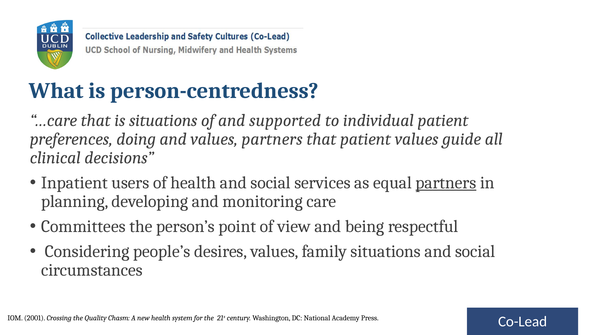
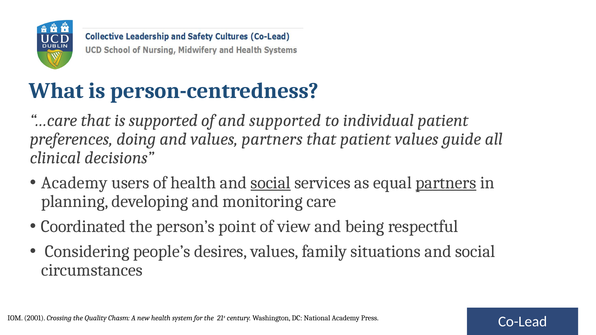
is situations: situations -> supported (163, 120)
Inpatient: Inpatient -> Academy (74, 183)
social underline: none -> present (271, 183)
Committees: Committees -> Coordinated (83, 227)
